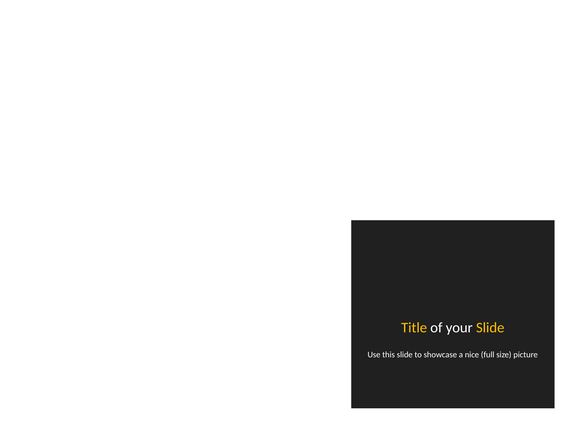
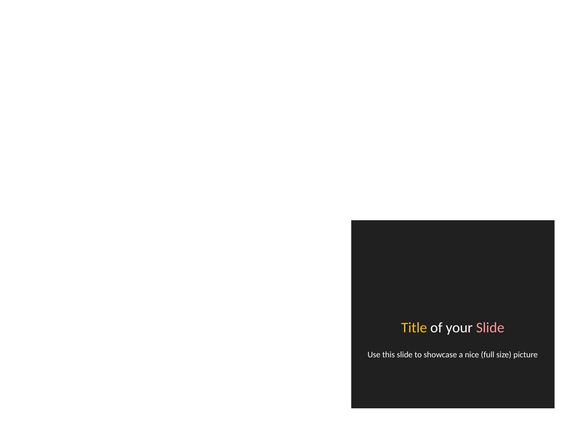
Slide colour: yellow -> pink (490, 328)
